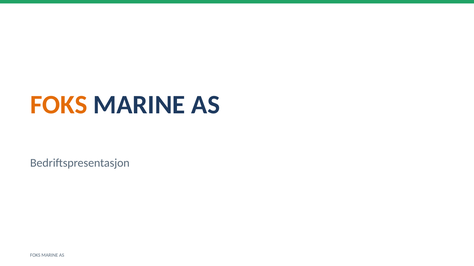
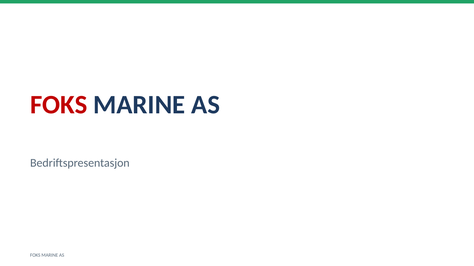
FOKS colour: orange -> red (59, 105)
